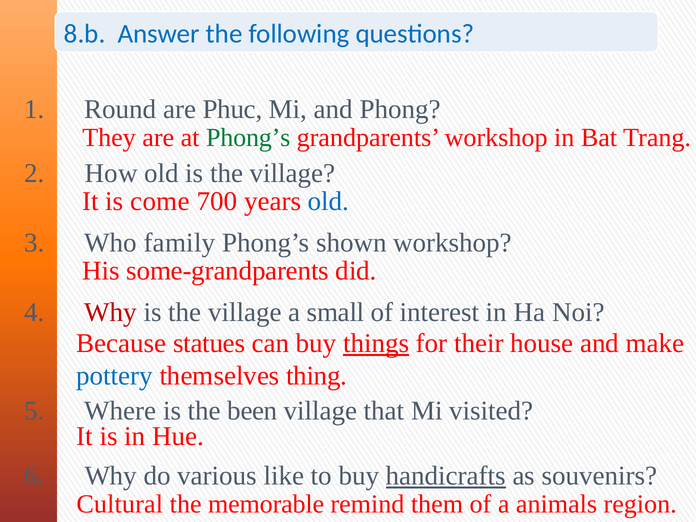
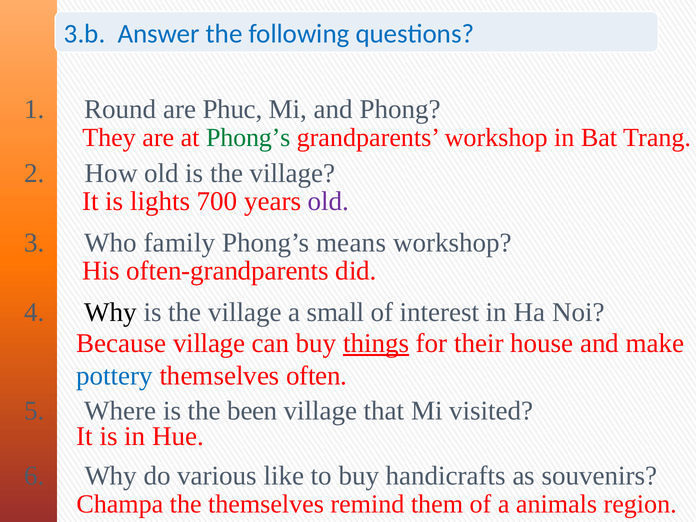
8.b: 8.b -> 3.b (85, 34)
come: come -> lights (160, 201)
old colour: blue -> purple (328, 201)
shown: shown -> means (351, 243)
some-grandparents: some-grandparents -> often-grandparents (228, 271)
Why colour: red -> black (111, 312)
Because statues: statues -> village (209, 343)
thing: thing -> often (317, 376)
handicrafts underline: present -> none (446, 476)
Cultural: Cultural -> Champa (120, 504)
the memorable: memorable -> themselves (266, 504)
